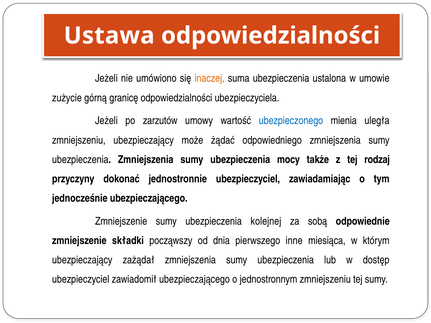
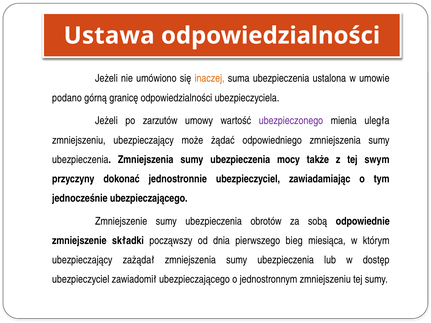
zużycie: zużycie -> podano (67, 98)
ubezpieczonego colour: blue -> purple (291, 121)
rodzaj: rodzaj -> swym (377, 160)
kolejnej: kolejnej -> obrotów (266, 221)
inne: inne -> bieg (294, 241)
